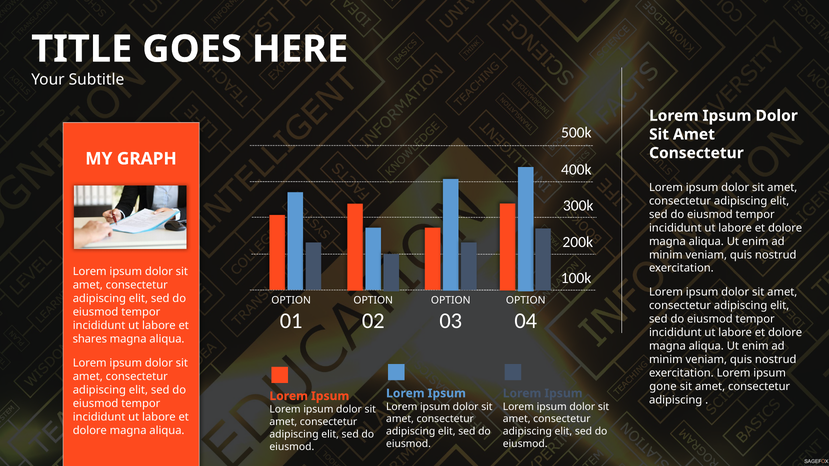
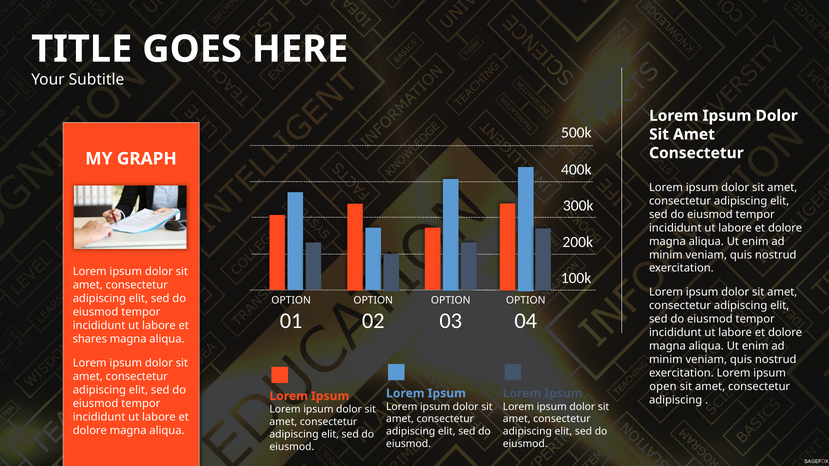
gone: gone -> open (663, 387)
